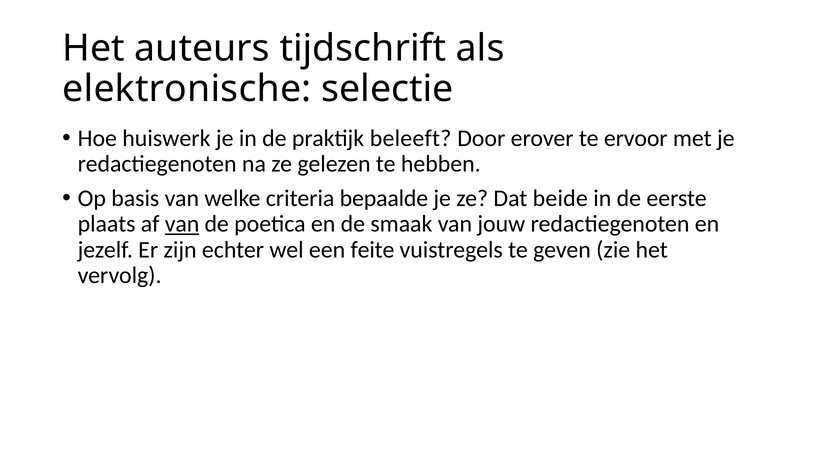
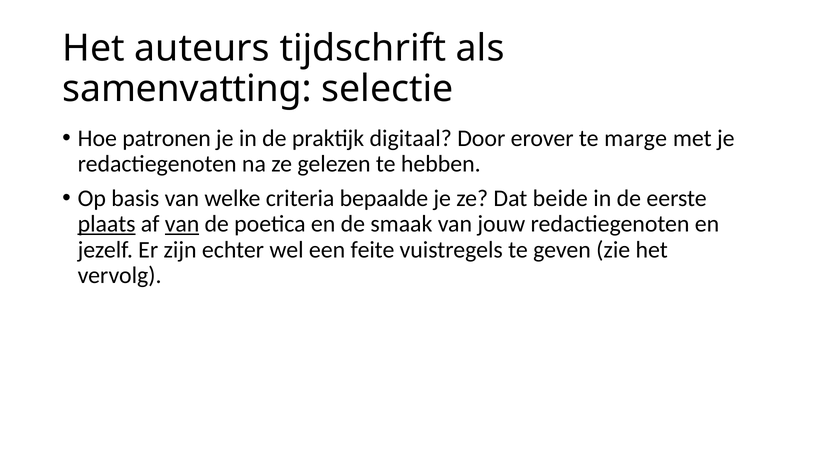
elektronische: elektronische -> samenvatting (187, 89)
huiswerk: huiswerk -> patronen (167, 138)
beleeft: beleeft -> digitaal (411, 138)
ervoor: ervoor -> marge (636, 138)
plaats underline: none -> present (107, 224)
